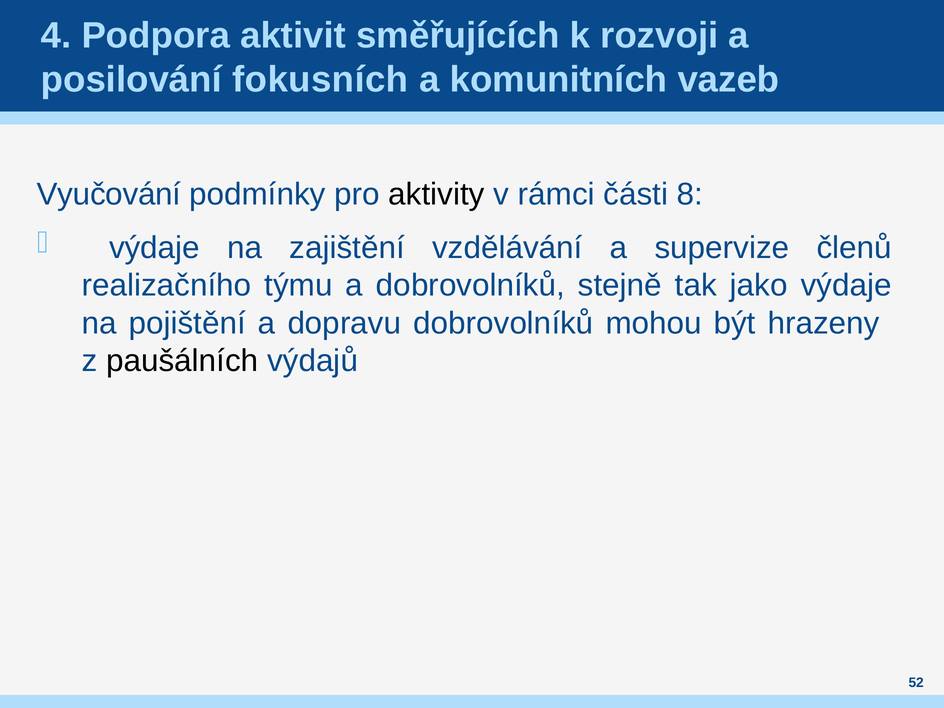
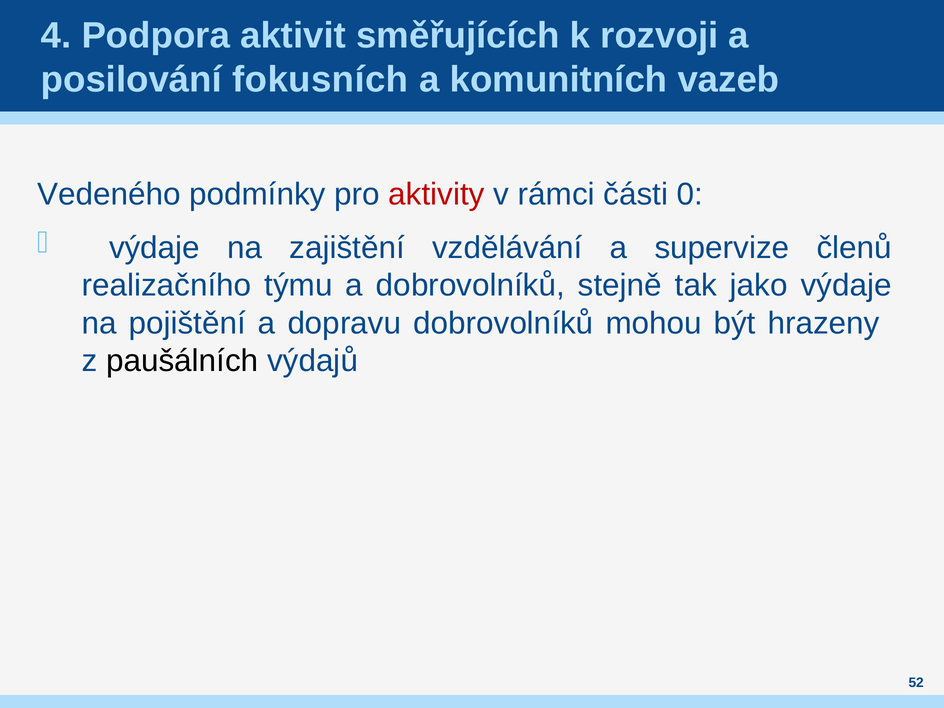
Vyučování: Vyučování -> Vedeného (109, 194)
aktivity colour: black -> red (437, 194)
8: 8 -> 0 (690, 194)
